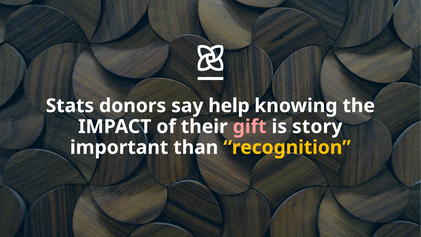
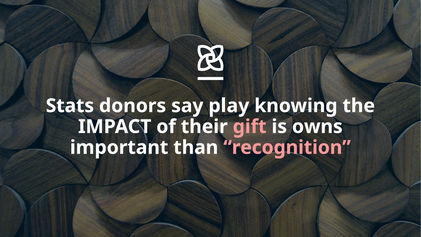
help: help -> play (229, 106)
story: story -> owns (317, 127)
recognition colour: yellow -> pink (287, 147)
